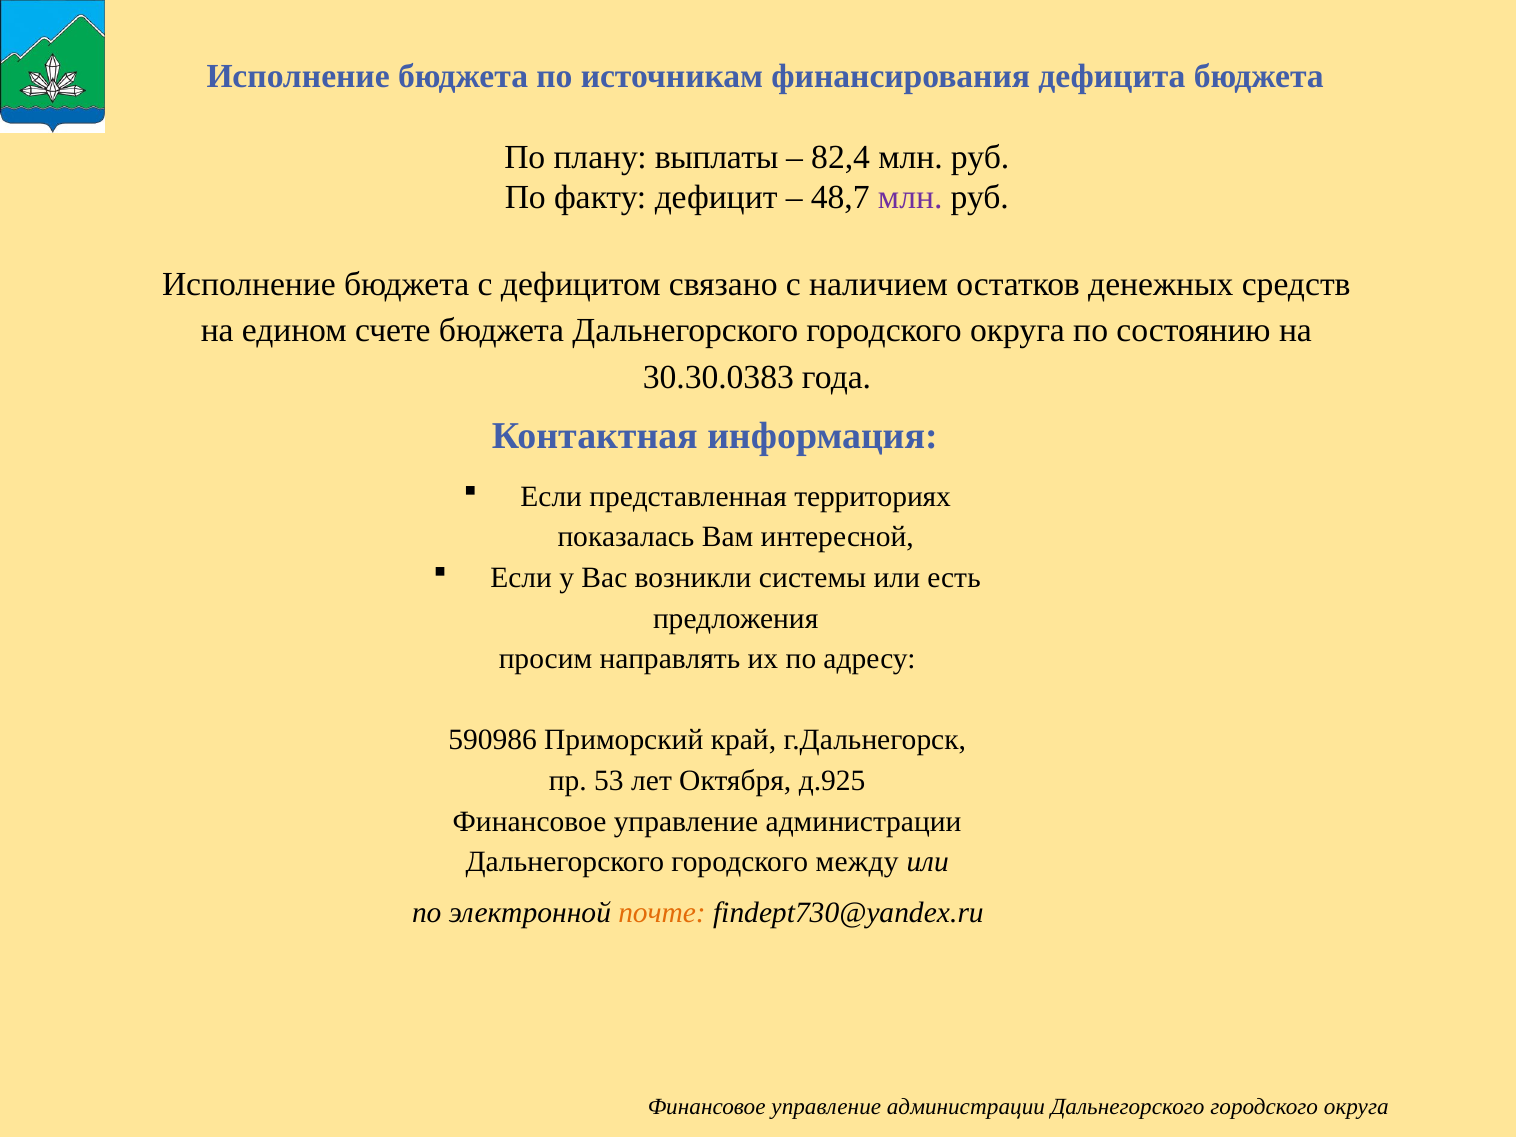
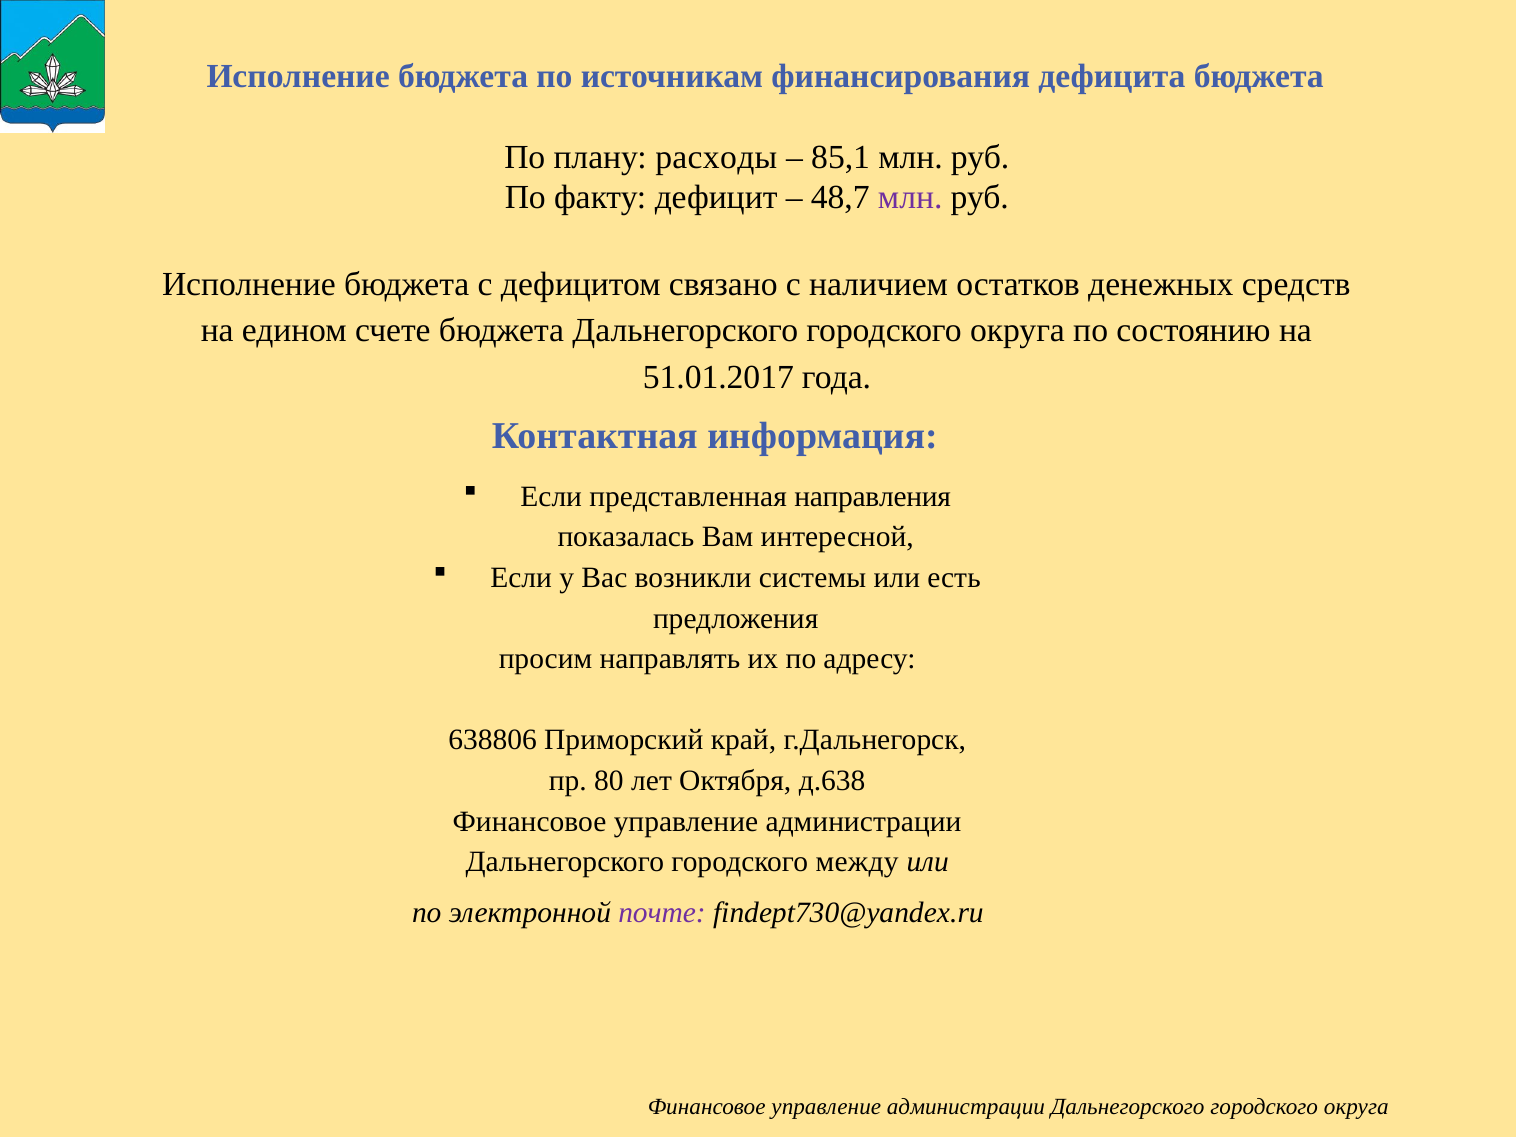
выплаты: выплаты -> расходы (716, 157)
82,4: 82,4 -> 85,1 (841, 157)
30.30.0383: 30.30.0383 -> 51.01.2017 (718, 377)
территориях: территориях -> направления (873, 496)
590986: 590986 -> 638806 (493, 740)
53: 53 -> 80 (609, 781)
д.925: д.925 -> д.638 (832, 781)
почте colour: orange -> purple (662, 913)
